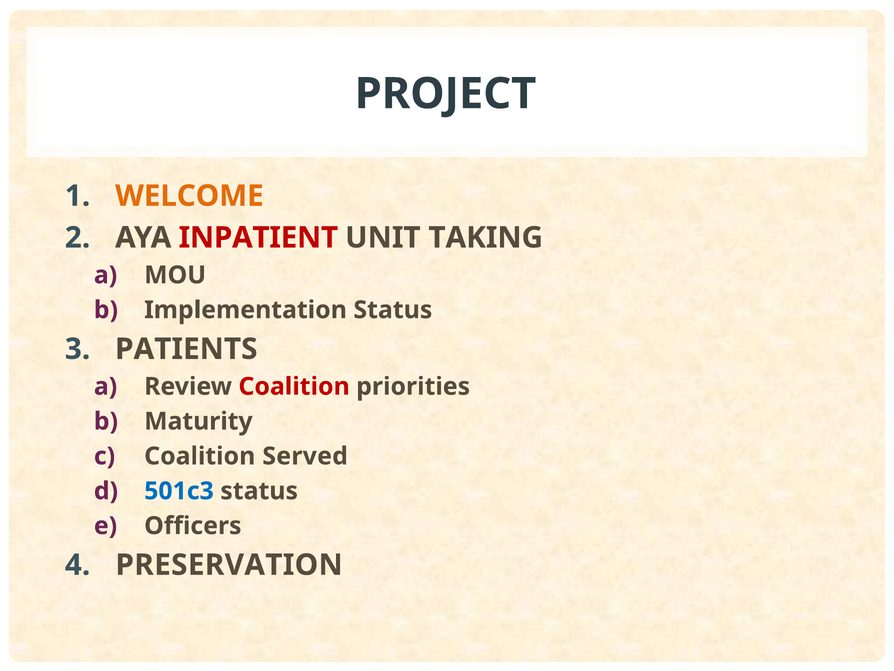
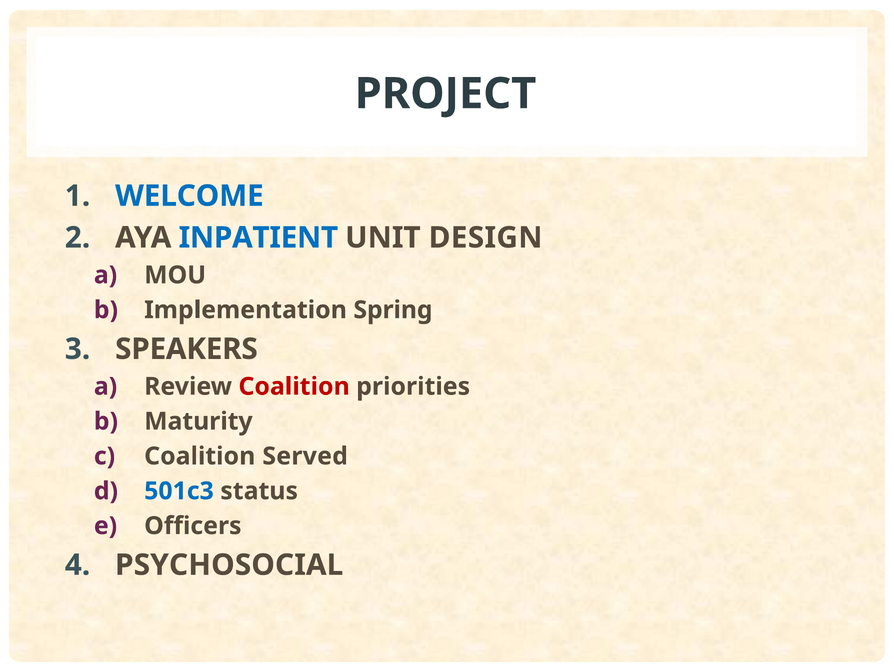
WELCOME colour: orange -> blue (189, 196)
INPATIENT colour: red -> blue (258, 237)
TAKING: TAKING -> DESIGN (486, 237)
Implementation Status: Status -> Spring (393, 310)
PATIENTS: PATIENTS -> SPEAKERS (186, 349)
PRESERVATION: PRESERVATION -> PSYCHOSOCIAL (229, 565)
